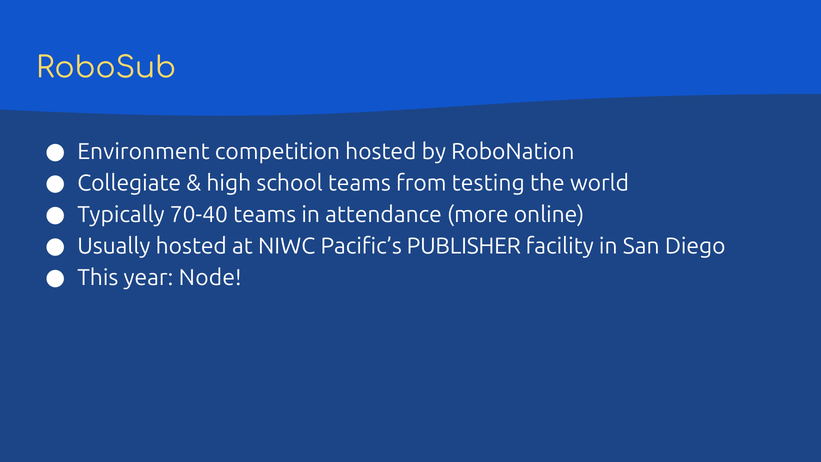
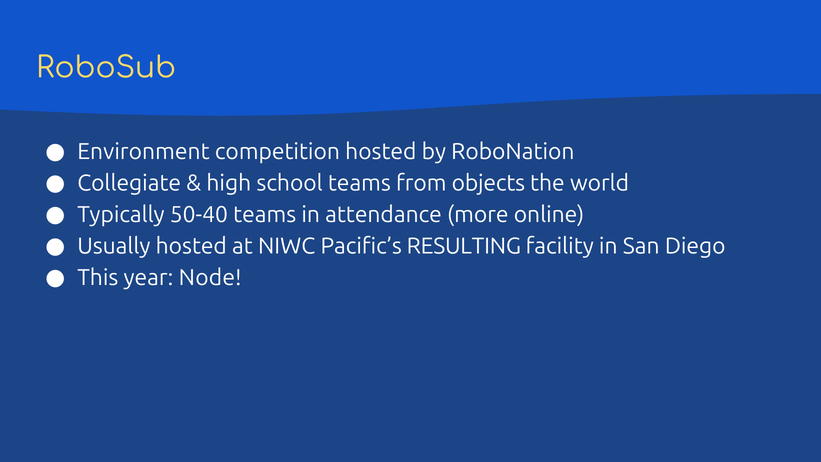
testing: testing -> objects (488, 183)
70-40: 70-40 -> 50-40 (199, 215)
PUBLISHER: PUBLISHER -> RESULTING (464, 246)
